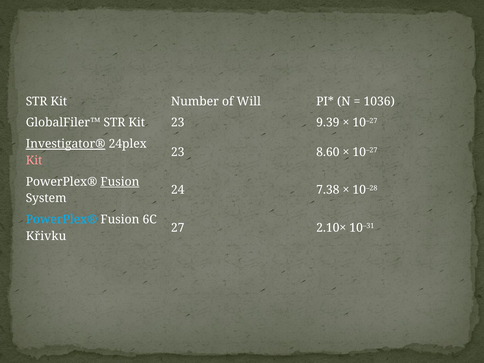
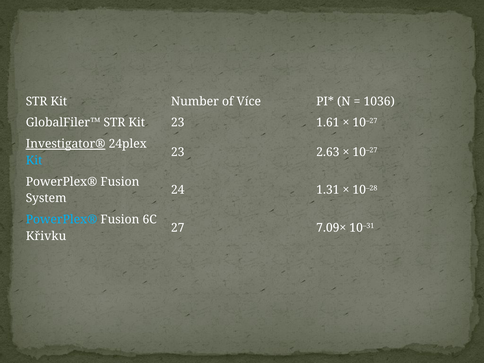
Will: Will -> Více (249, 101)
9.39: 9.39 -> 1.61 (328, 123)
8.60: 8.60 -> 2.63 (328, 152)
Kit colour: pink -> light blue (34, 160)
Fusion underline: present -> none (120, 182)
7.38: 7.38 -> 1.31 (328, 190)
2.10×: 2.10× -> 7.09× (331, 228)
